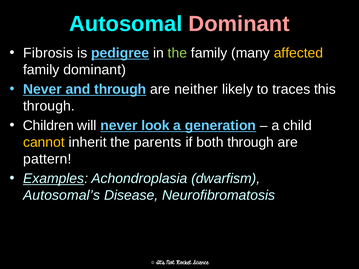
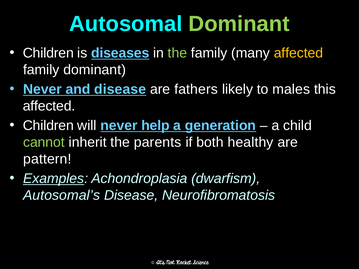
Dominant colour: pink -> light green (239, 24)
Fibrosis: Fibrosis -> Children (48, 53)
pedigree: pedigree -> diseases (120, 53)
and through: through -> disease (120, 89)
neither: neither -> fathers (196, 89)
traces: traces -> males (291, 89)
through: through -> affected (49, 106)
look: look -> help (155, 126)
cannot colour: yellow -> light green (44, 142)
both through: through -> healthy (251, 142)
